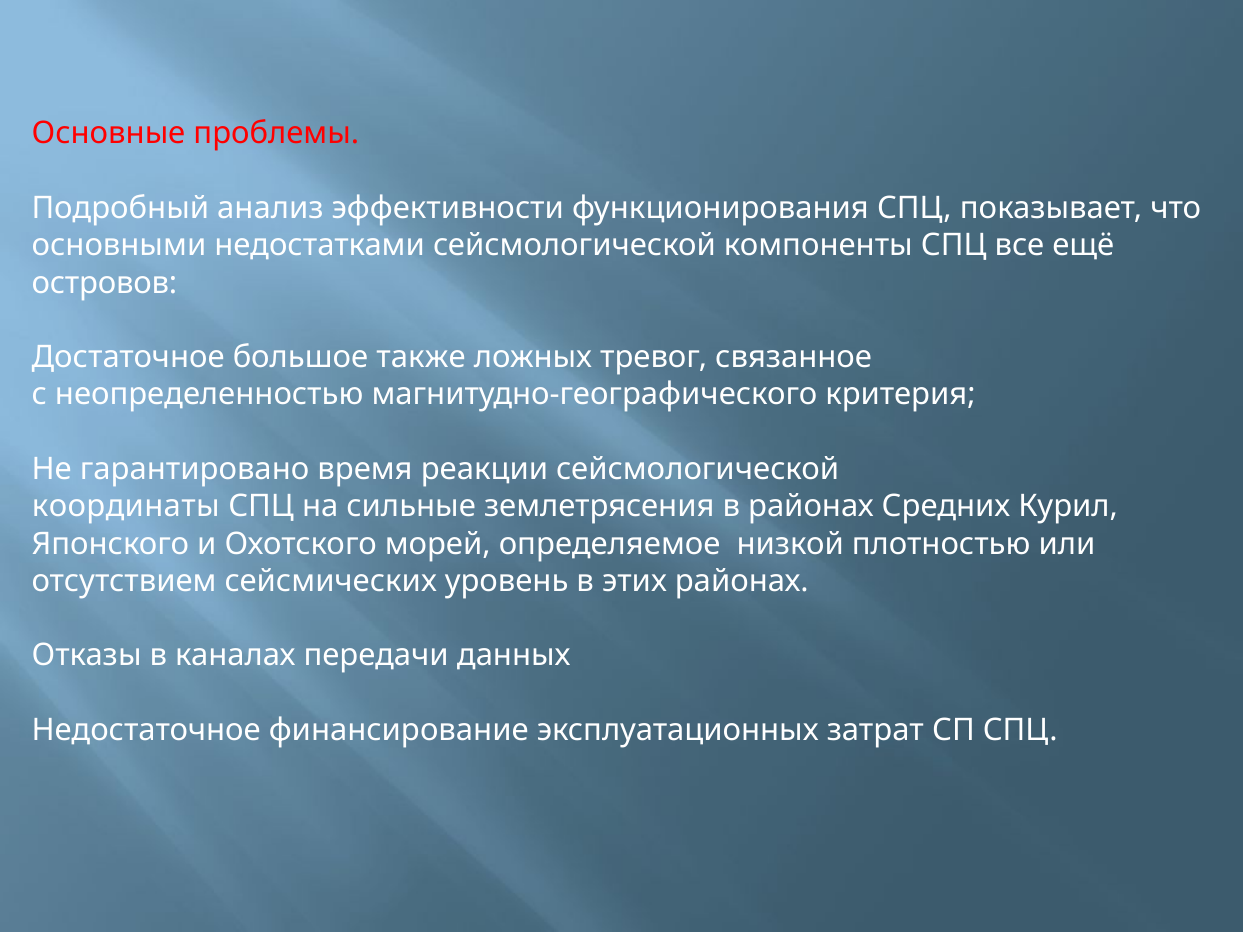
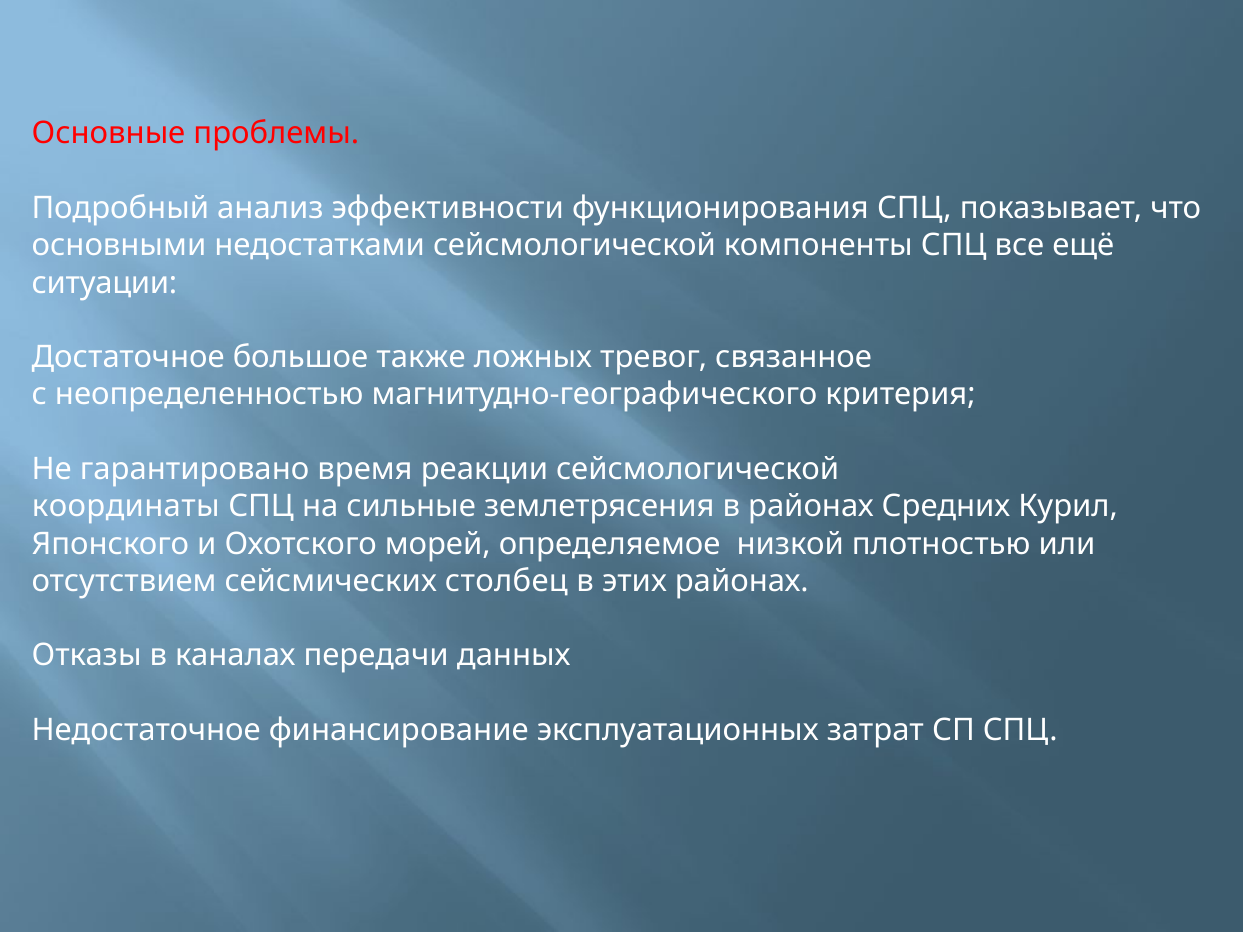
островов: островов -> ситуации (104, 283)
уровень: уровень -> столбец (506, 581)
